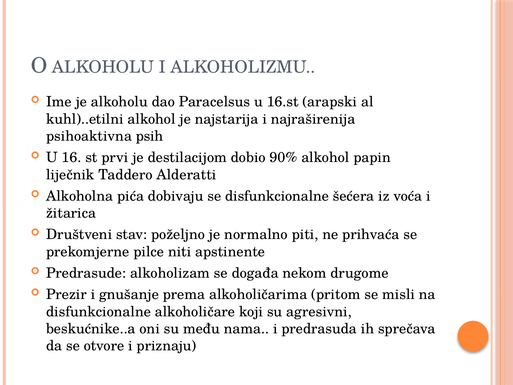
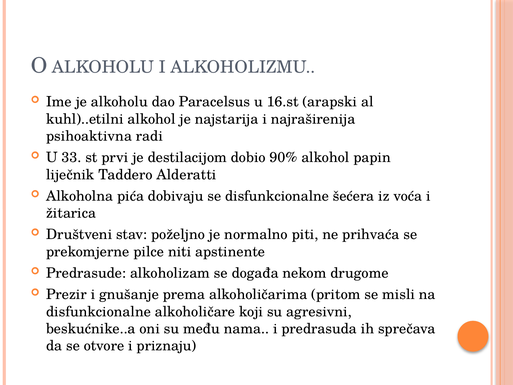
psih: psih -> radi (149, 136)
16: 16 -> 33 (72, 157)
